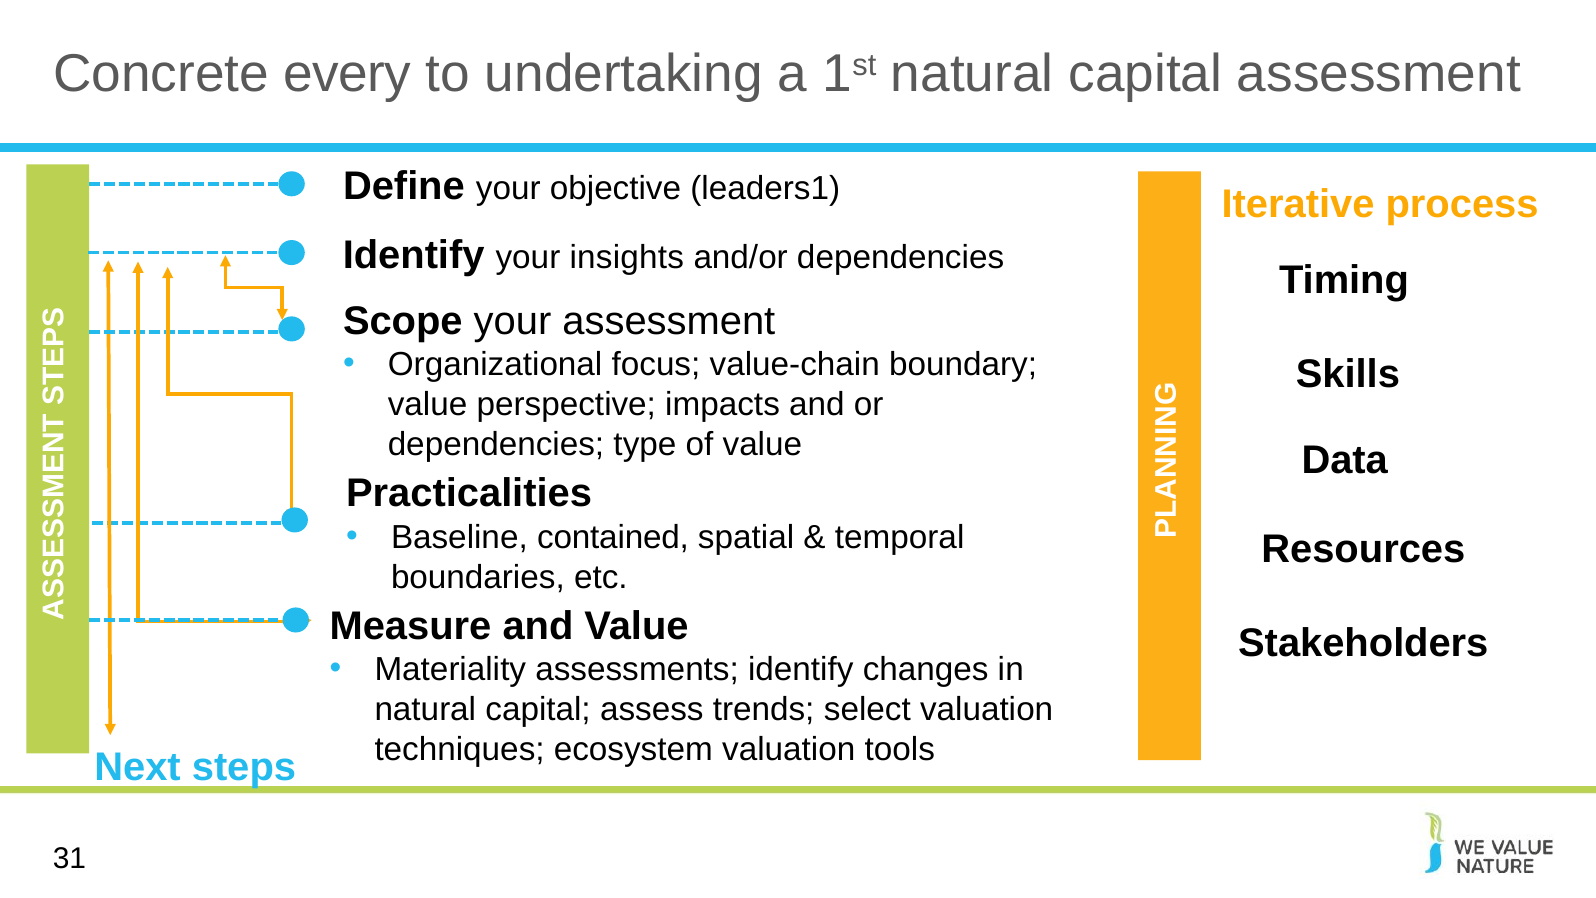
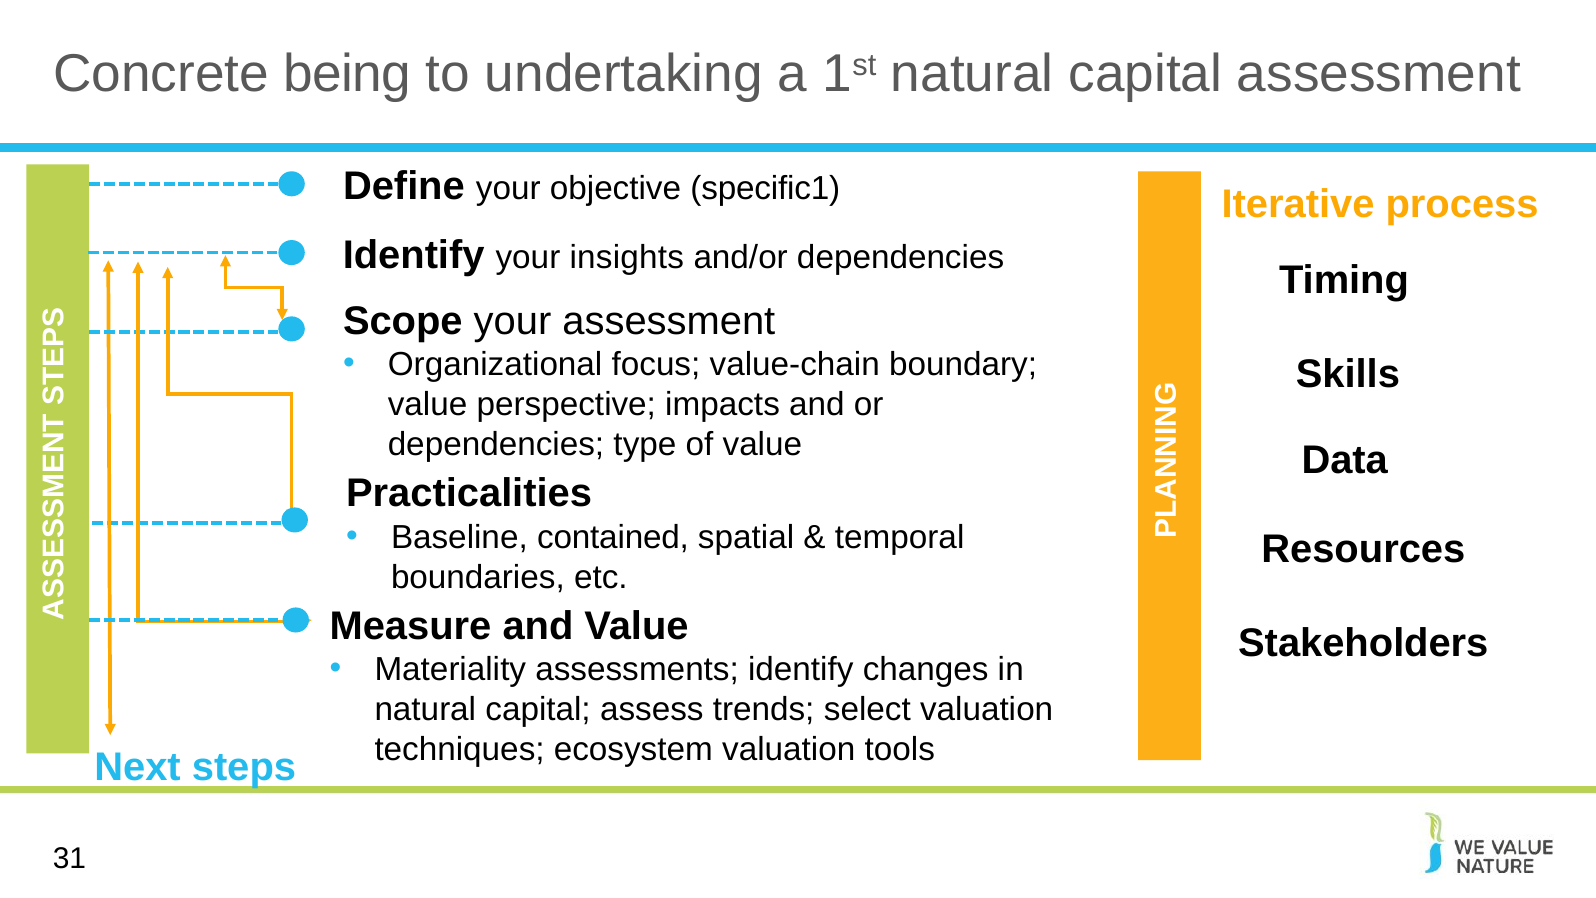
every: every -> being (348, 74)
leaders1: leaders1 -> specific1 (765, 188)
